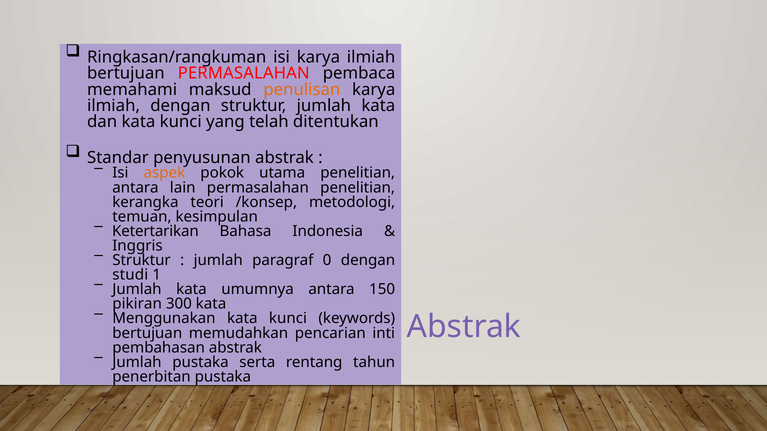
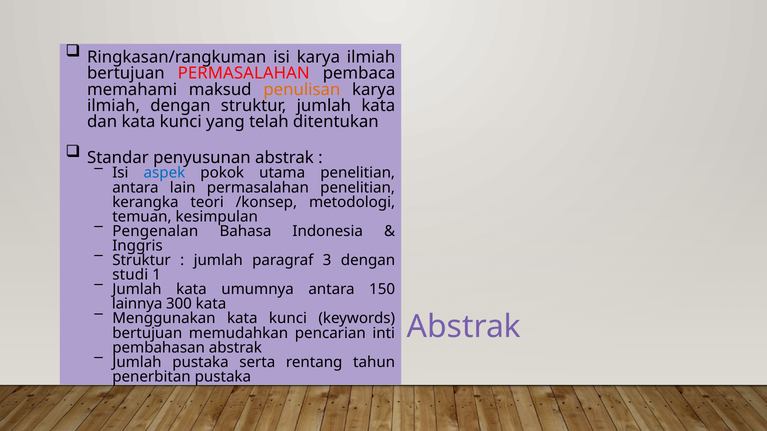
aspek colour: orange -> blue (164, 173)
Ketertarikan: Ketertarikan -> Pengenalan (155, 231)
0: 0 -> 3 (327, 261)
pikiran: pikiran -> lainnya (137, 304)
